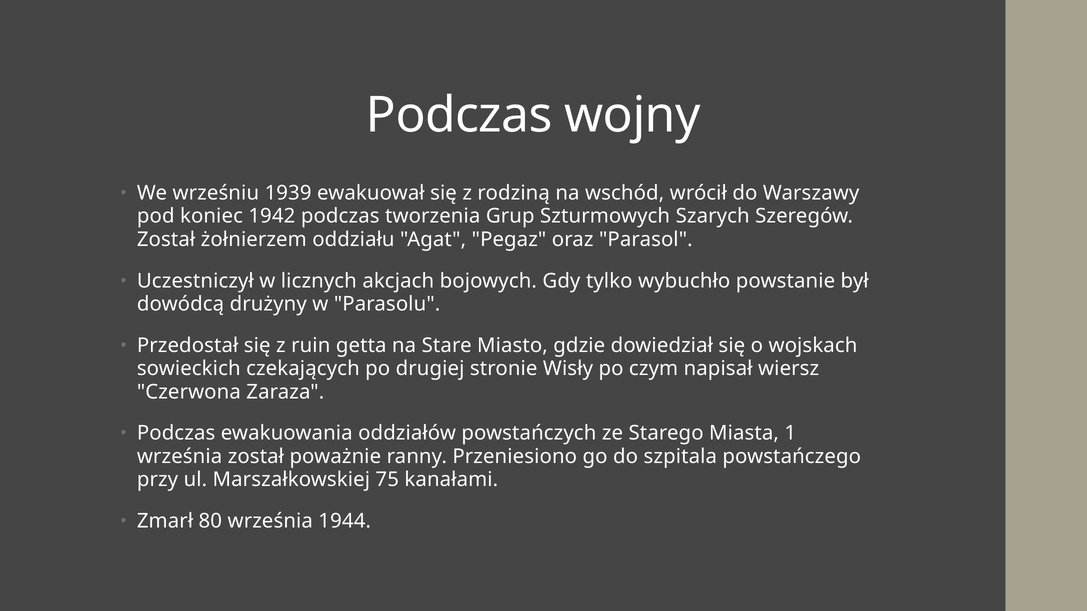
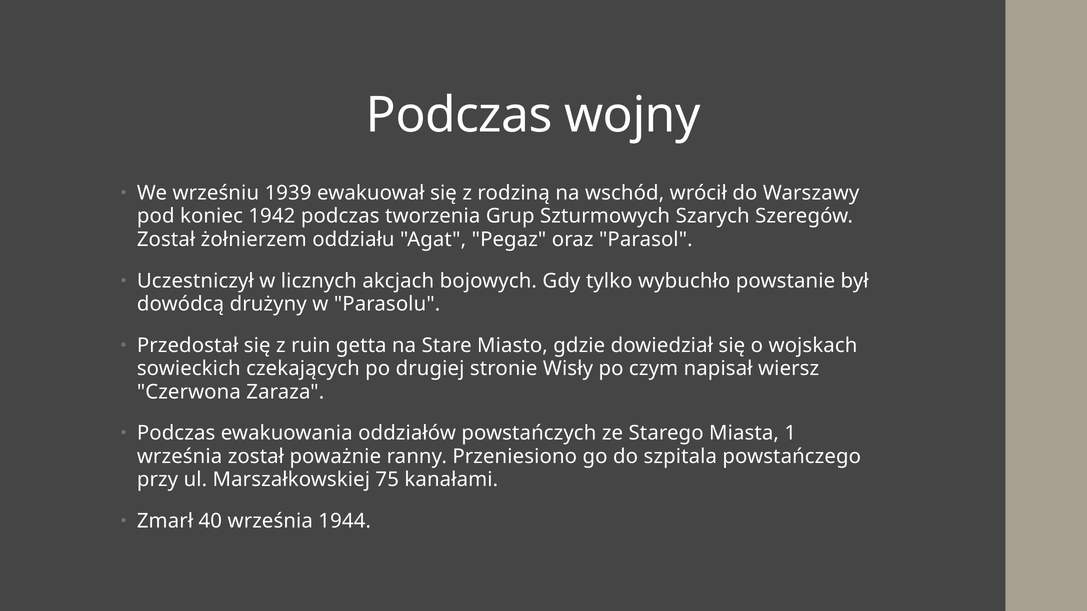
80: 80 -> 40 (210, 521)
